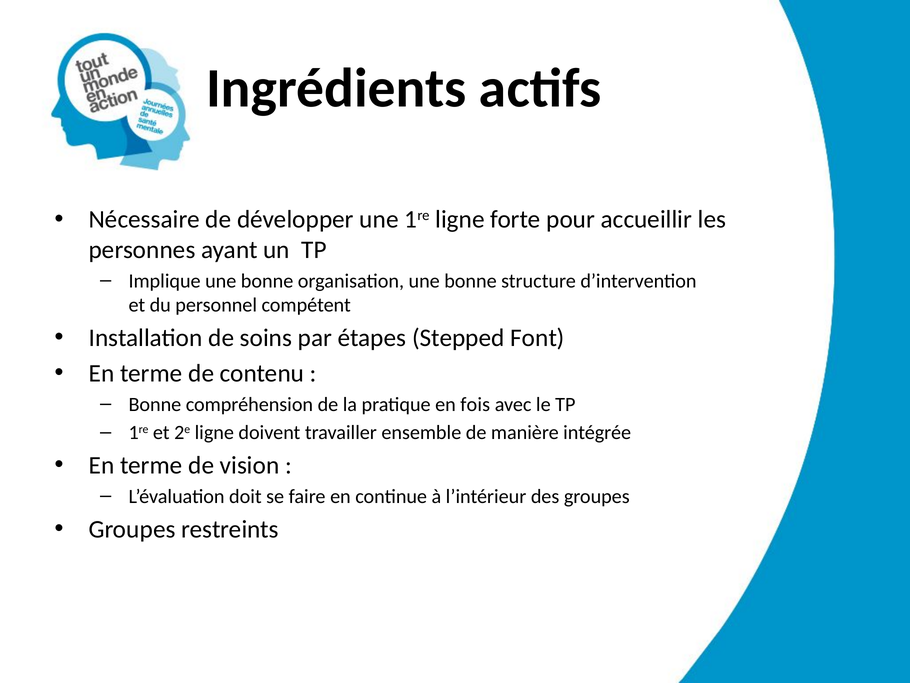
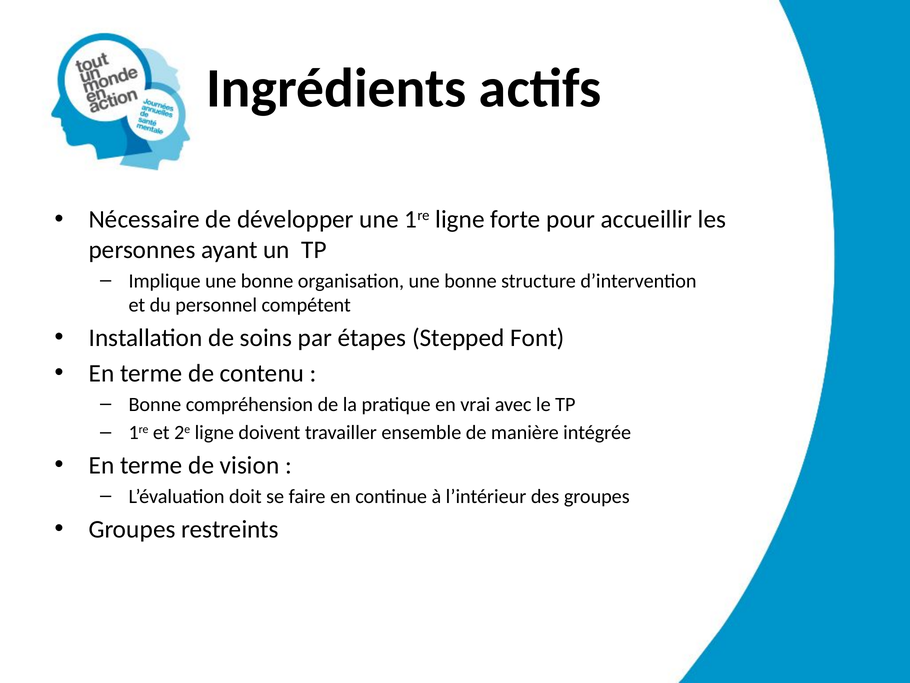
fois: fois -> vrai (475, 404)
